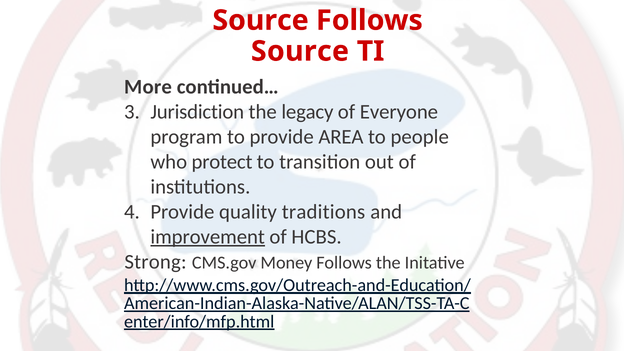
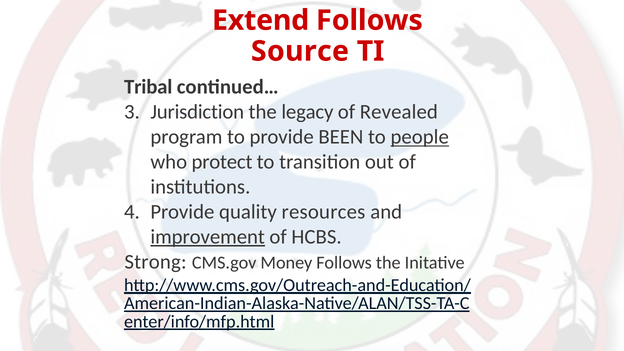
Source: Source -> Extend (261, 20)
More: More -> Tribal (148, 87)
Everyone: Everyone -> Revealed (399, 112)
AREA: AREA -> BEEN (341, 137)
people underline: none -> present (420, 137)
traditions: traditions -> resources (323, 212)
